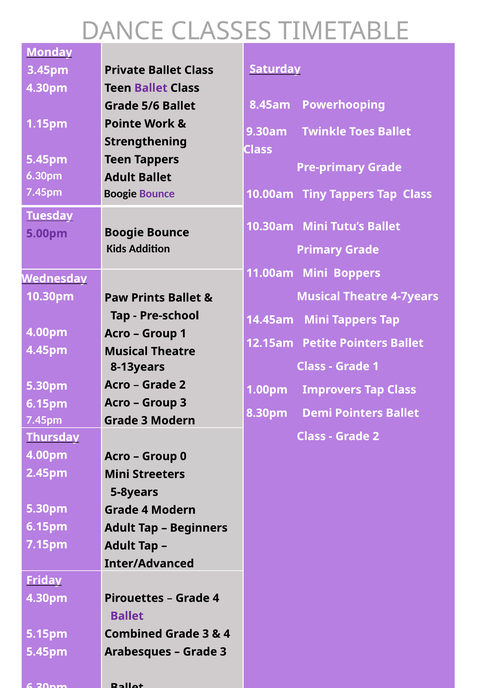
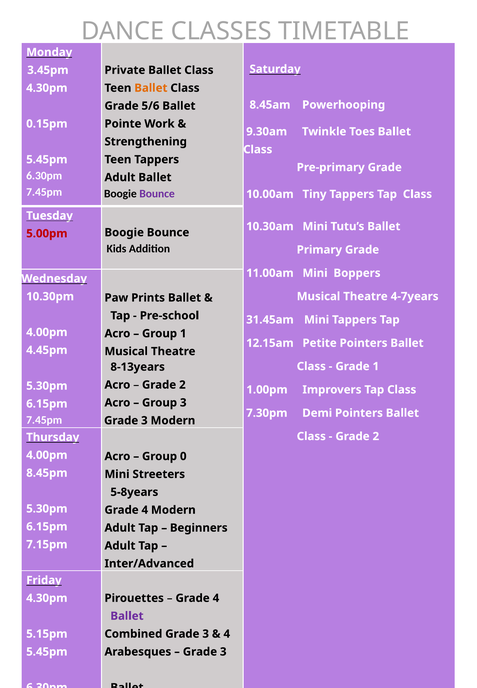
Ballet colour: purple -> orange (151, 88)
1.15pm: 1.15pm -> 0.15pm (47, 124)
5.00pm colour: purple -> red (47, 234)
14.45am: 14.45am -> 31.45am (270, 320)
8.30pm: 8.30pm -> 7.30pm (267, 414)
2.45pm: 2.45pm -> 8.45pm (47, 474)
